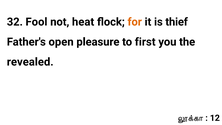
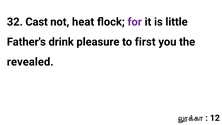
Fool: Fool -> Cast (37, 22)
for colour: orange -> purple (135, 22)
thief: thief -> little (177, 22)
open: open -> drink (61, 42)
